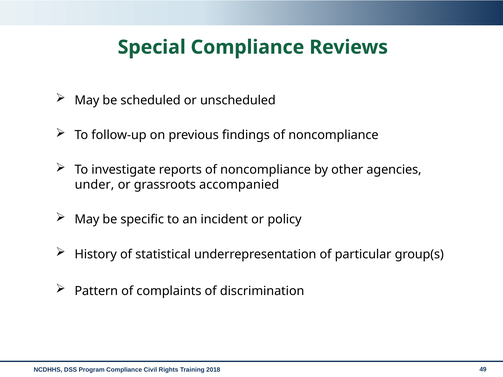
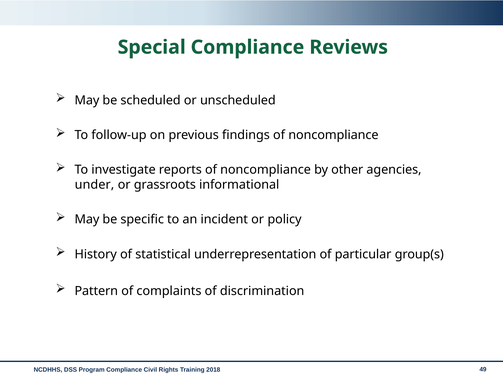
accompanied: accompanied -> informational (239, 185)
